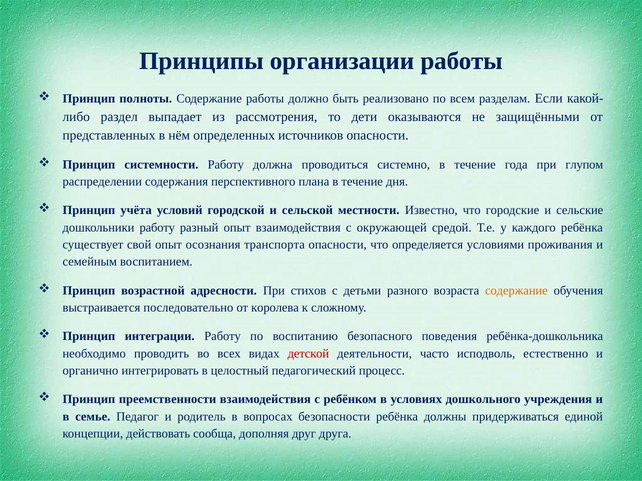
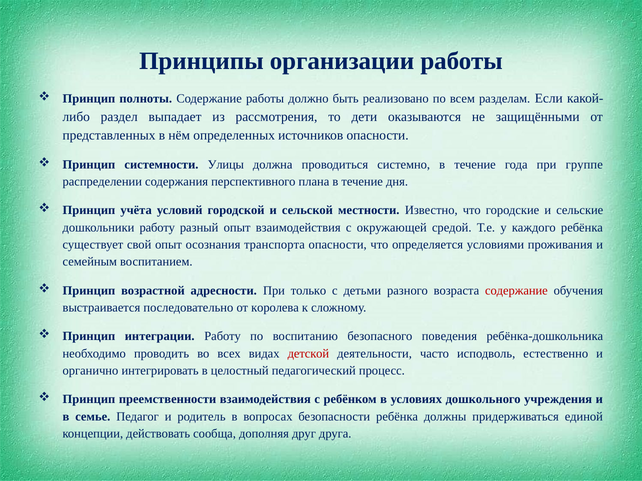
системности Работу: Работу -> Улицы (226, 165)
глупом: глупом -> группе (584, 165)
стихов: стихов -> только (309, 291)
содержание colour: orange -> red (516, 291)
